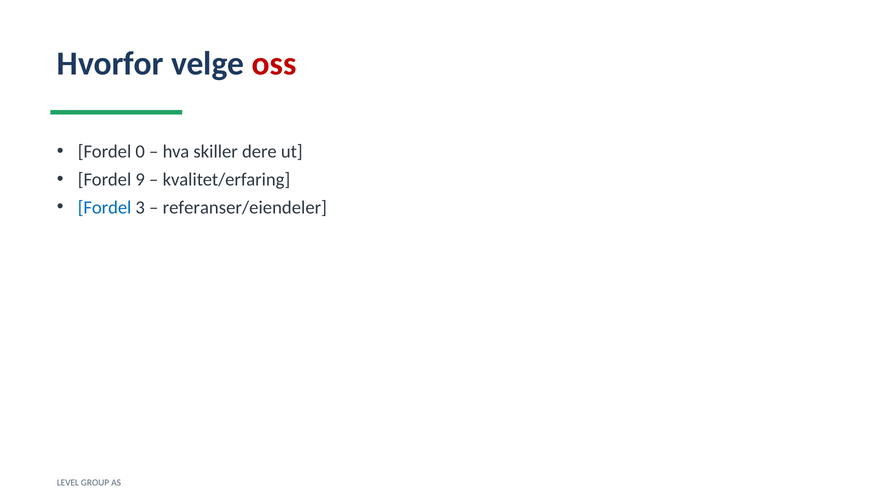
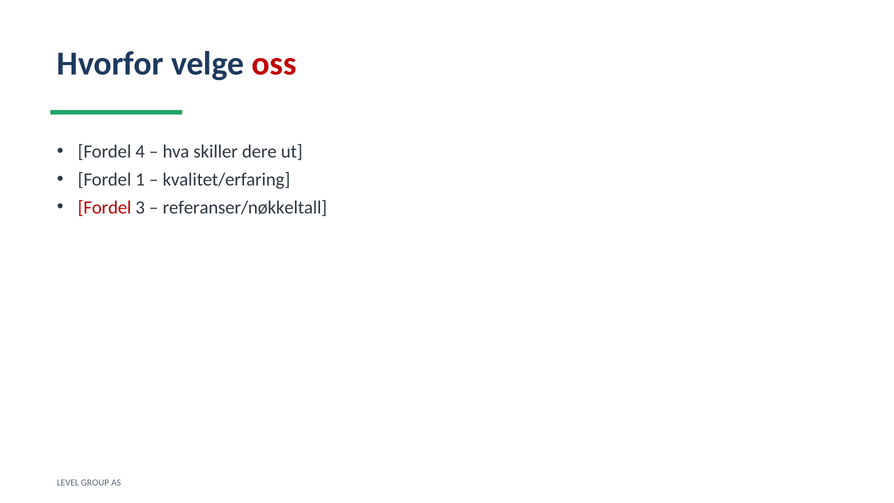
0: 0 -> 4 (140, 151)
9: 9 -> 1 (140, 179)
Fordel colour: blue -> red (105, 207)
referanser/eiendeler: referanser/eiendeler -> referanser/nøkkeltall (245, 207)
